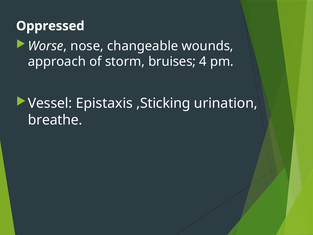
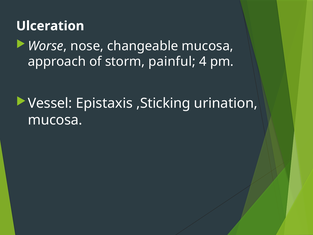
Oppressed: Oppressed -> Ulceration (50, 26)
changeable wounds: wounds -> mucosa (208, 46)
bruises: bruises -> painful (172, 62)
breathe: breathe -> mucosa (55, 120)
